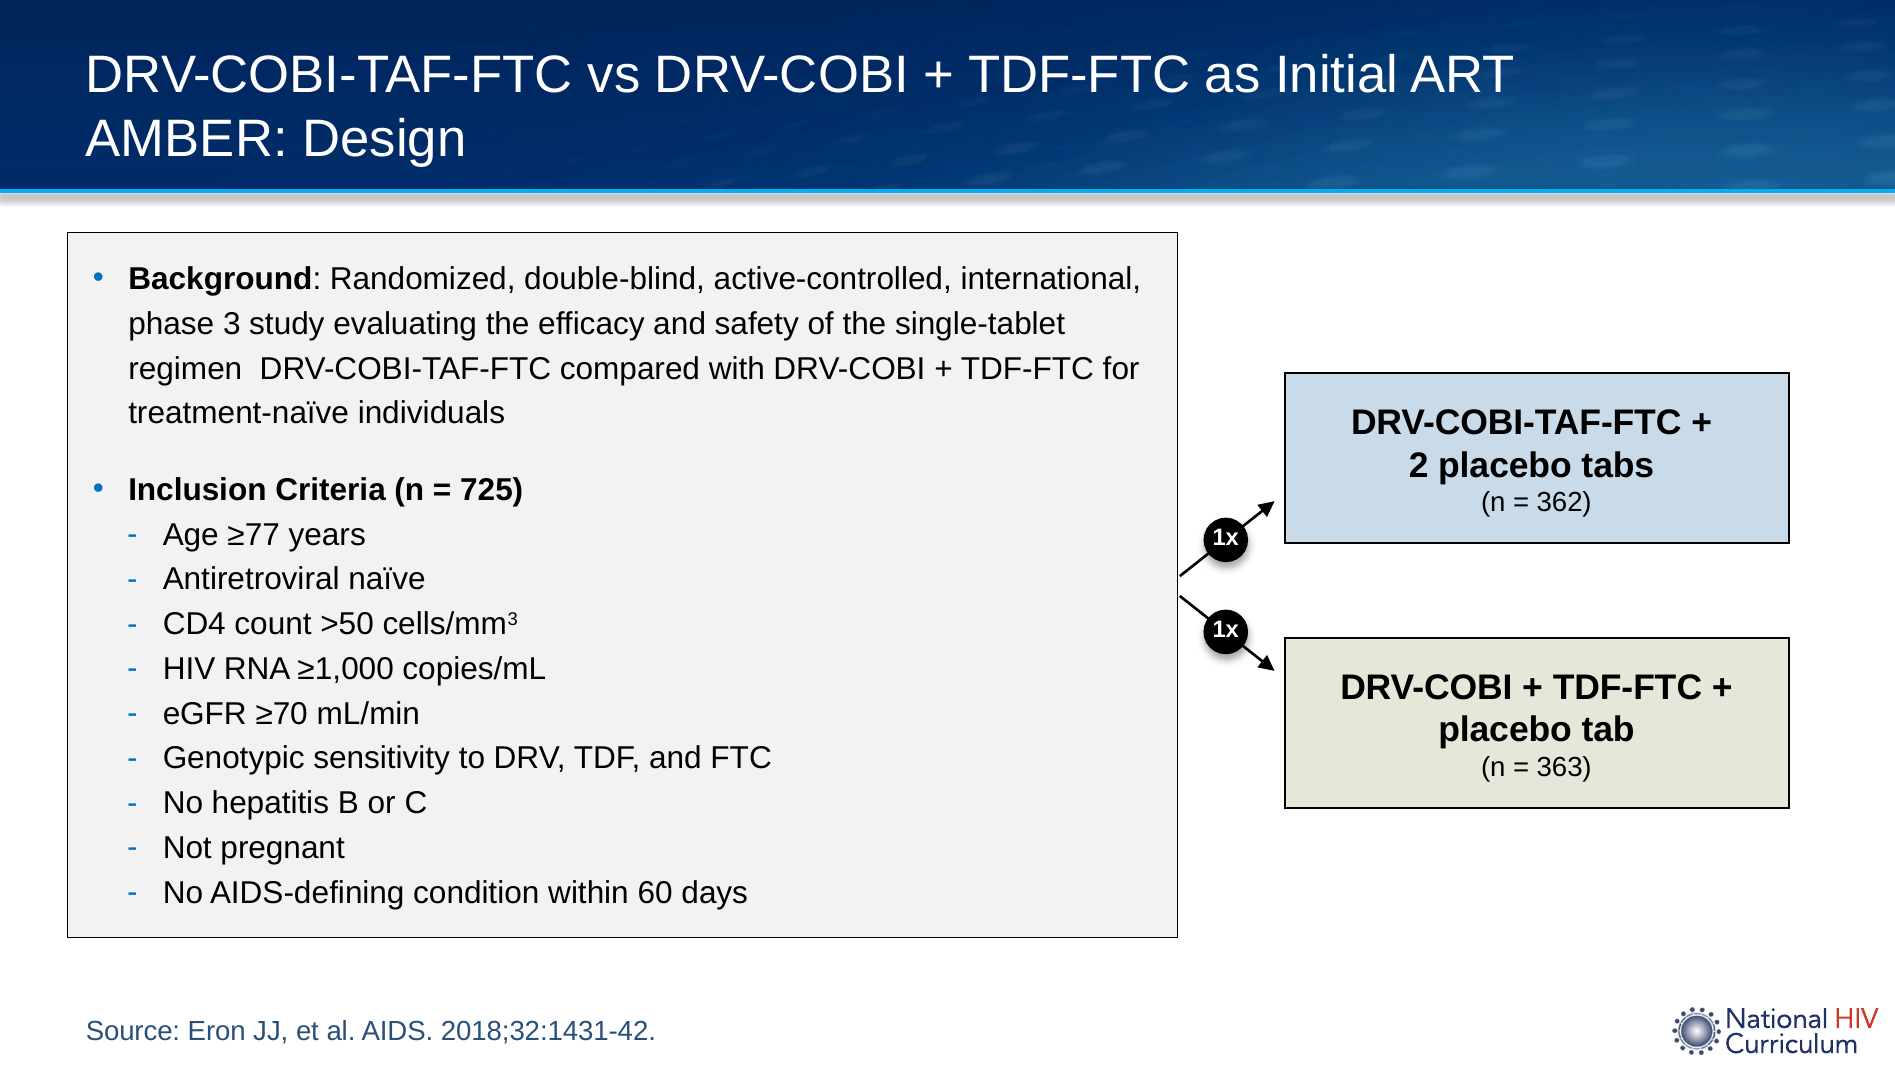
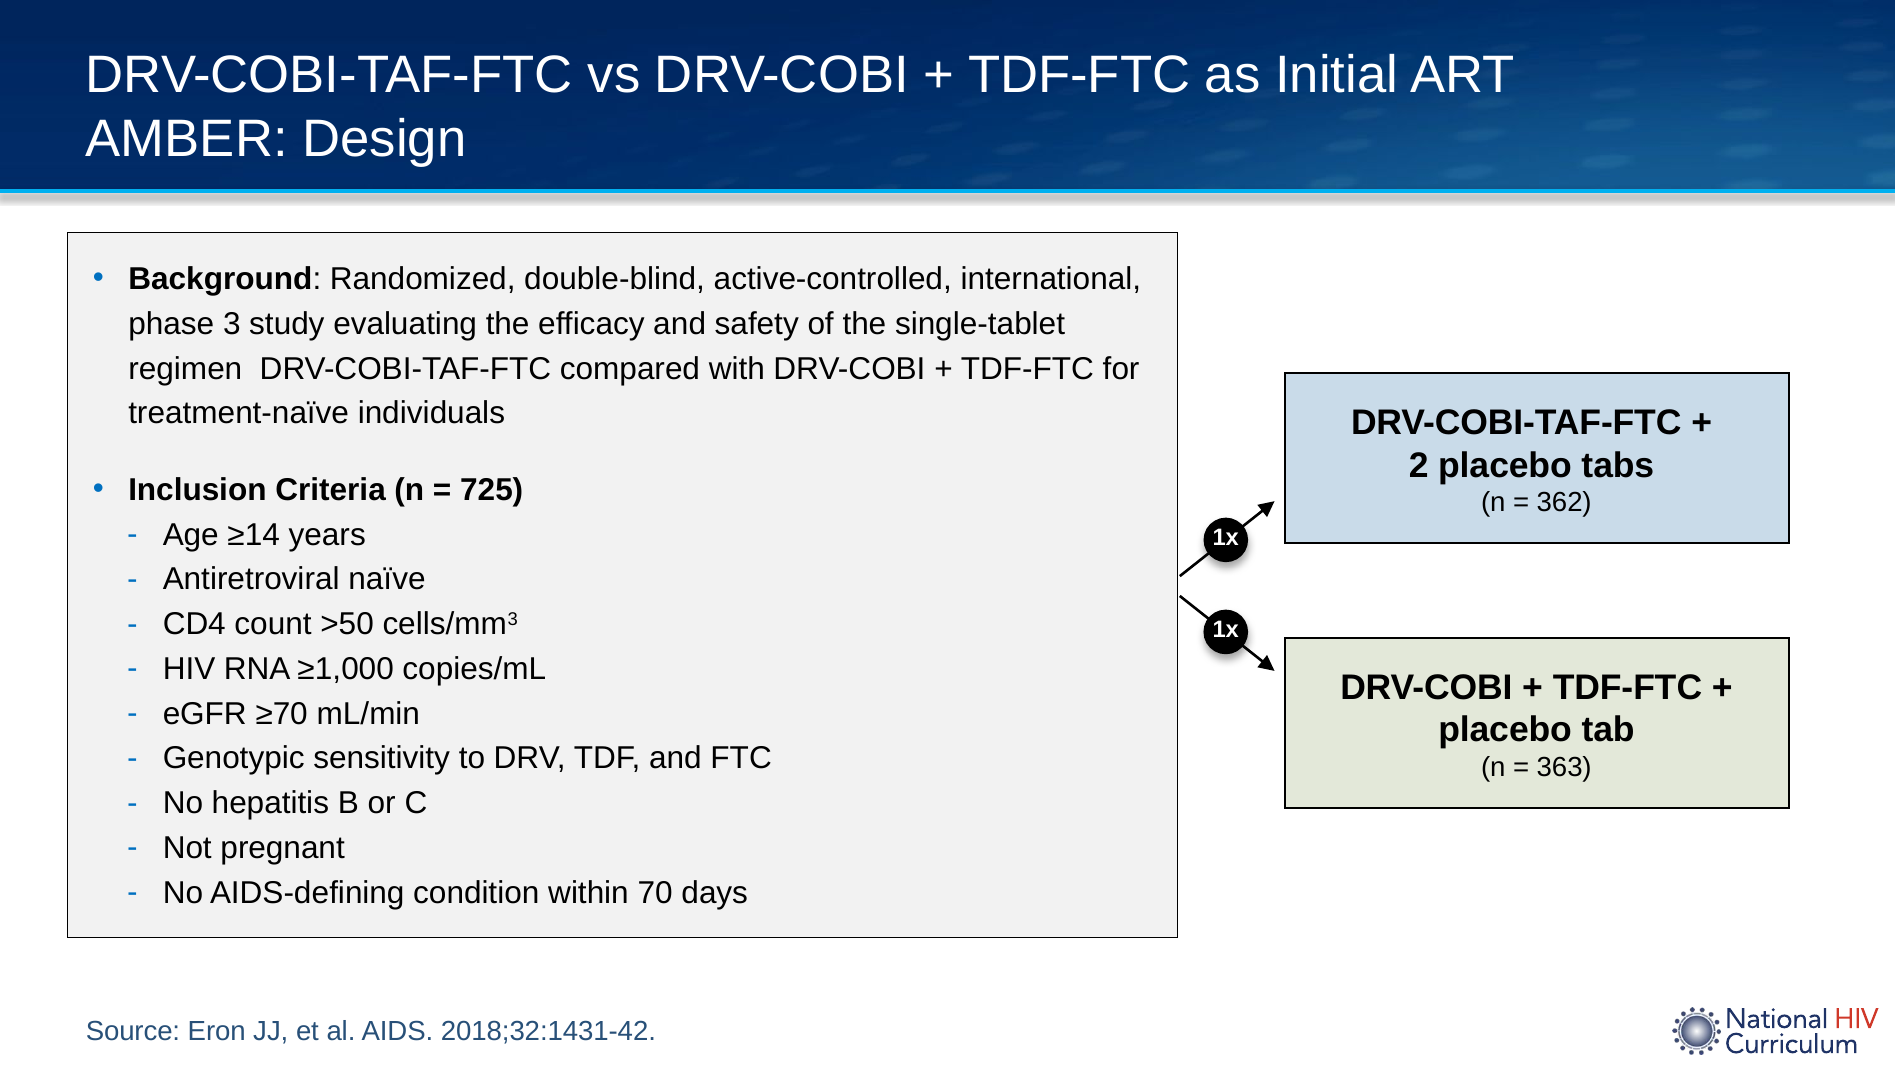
≥77: ≥77 -> ≥14 (254, 535)
60: 60 -> 70 (655, 893)
